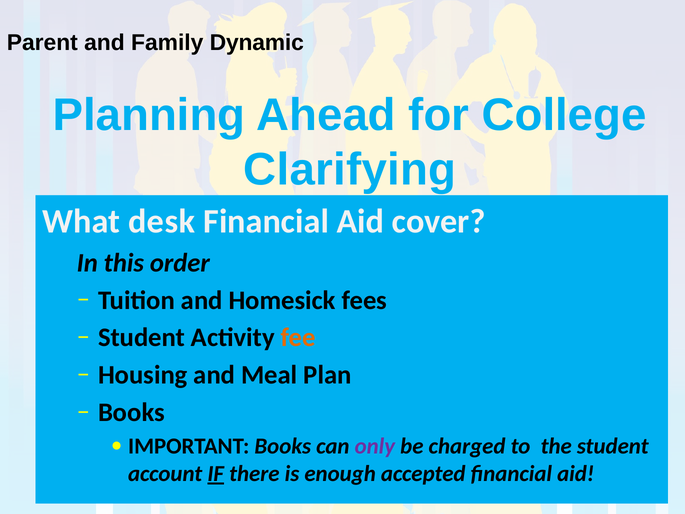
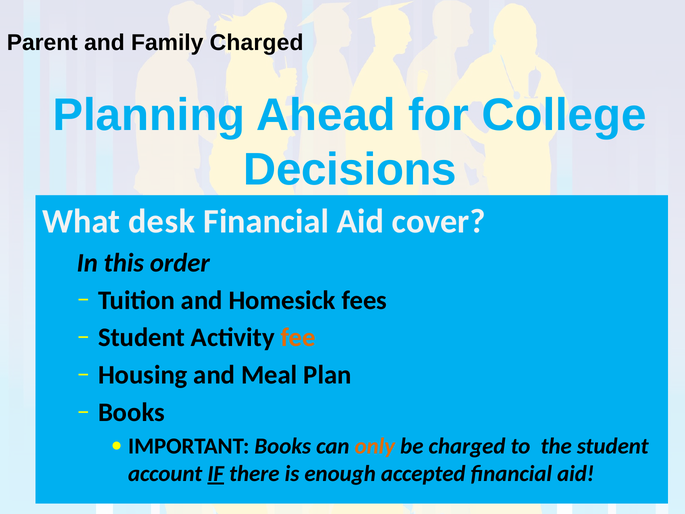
Family Dynamic: Dynamic -> Charged (257, 42)
Clarifying: Clarifying -> Decisions (350, 170)
only colour: purple -> orange (375, 446)
